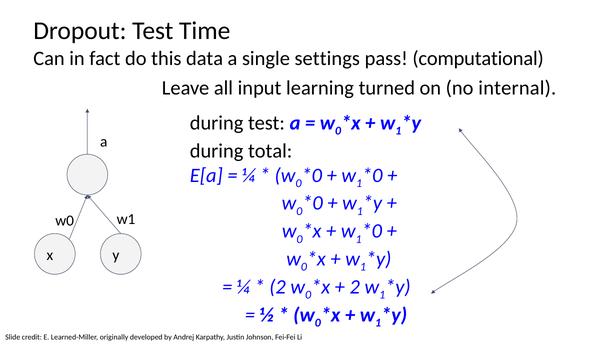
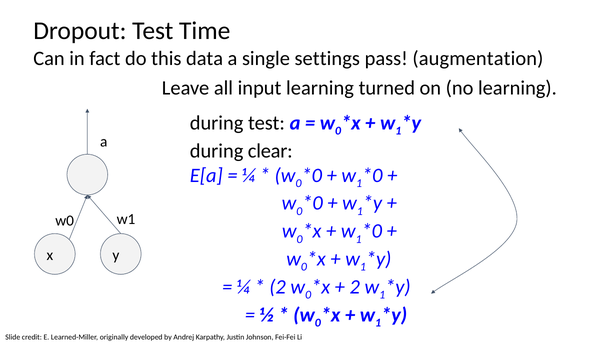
computational: computational -> augmentation (478, 59)
no internal: internal -> learning (517, 88)
total: total -> clear (270, 151)
